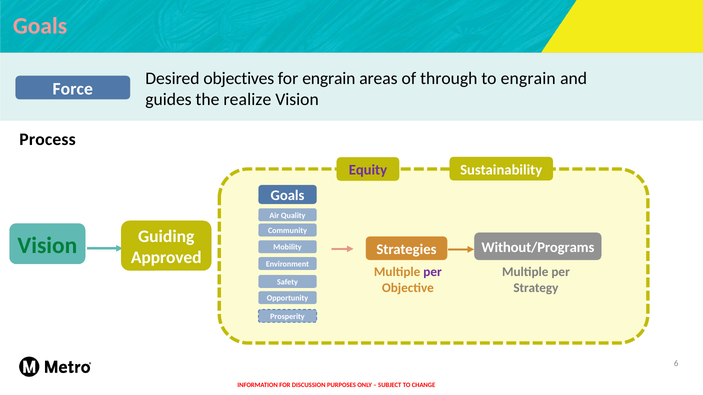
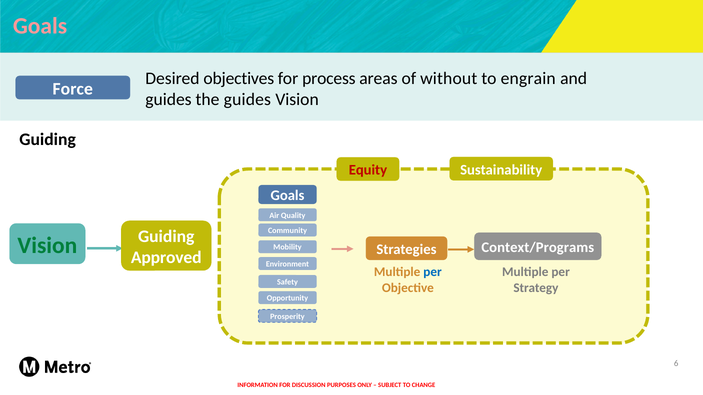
for engrain: engrain -> process (329, 78)
through: through -> without (449, 78)
the realize: realize -> guides (247, 99)
Process: Process -> Guiding (48, 140)
Equity colour: purple -> red (368, 170)
Without/Programs: Without/Programs -> Context/Programs (538, 248)
per colour: purple -> blue (433, 272)
